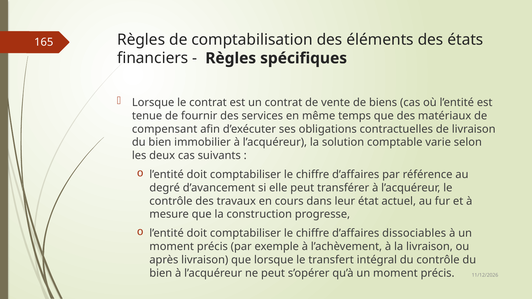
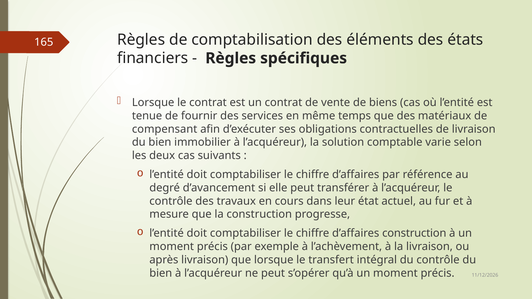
d’affaires dissociables: dissociables -> construction (414, 233)
